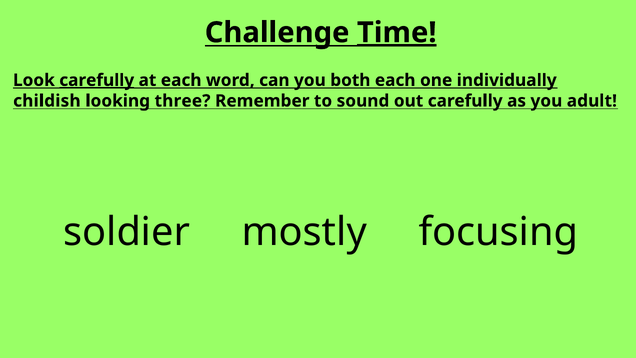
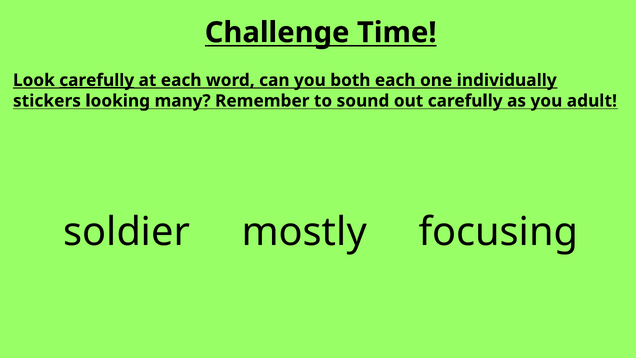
Time underline: present -> none (397, 33)
childish: childish -> stickers (47, 101)
three: three -> many (183, 101)
